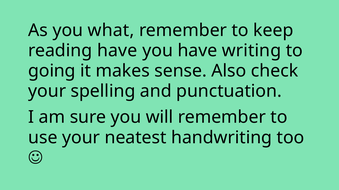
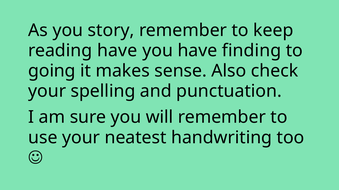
what: what -> story (111, 30)
writing: writing -> finding (252, 51)
